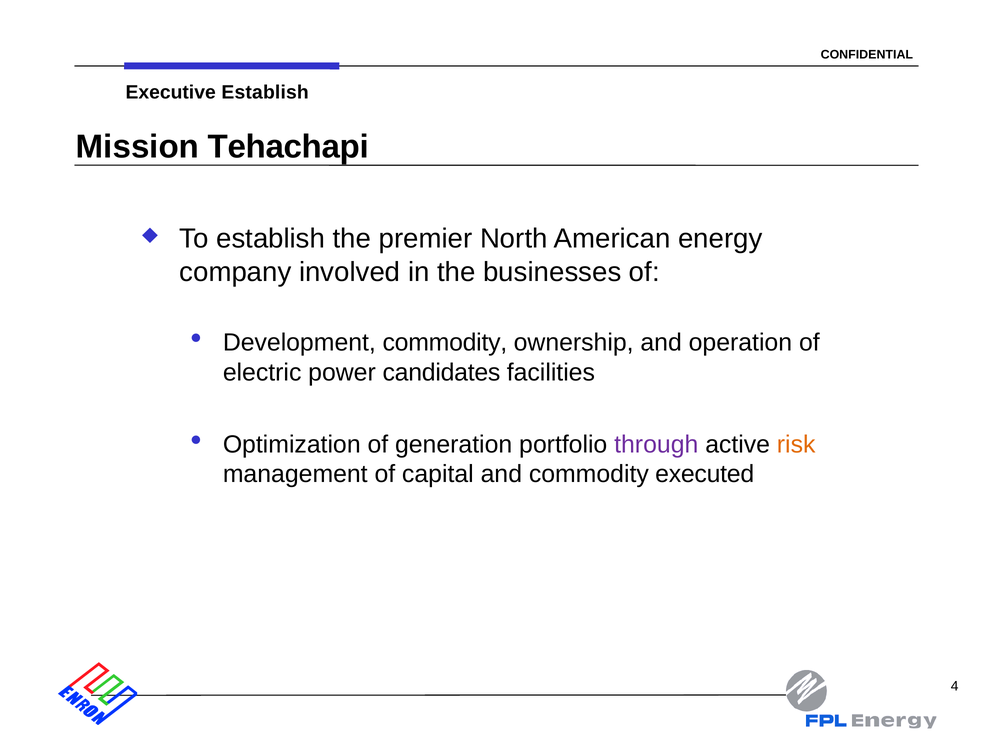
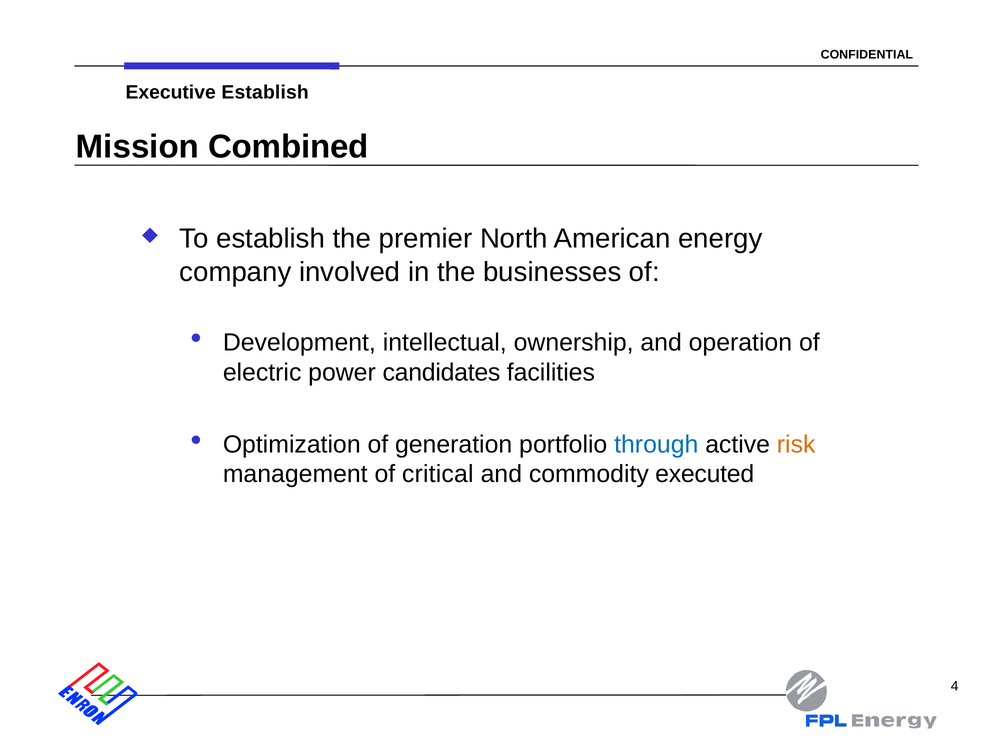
Tehachapi: Tehachapi -> Combined (288, 147)
Development commodity: commodity -> intellectual (445, 343)
through colour: purple -> blue (656, 444)
capital: capital -> critical (438, 474)
